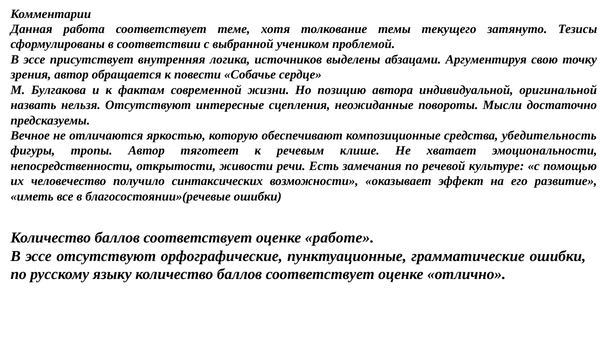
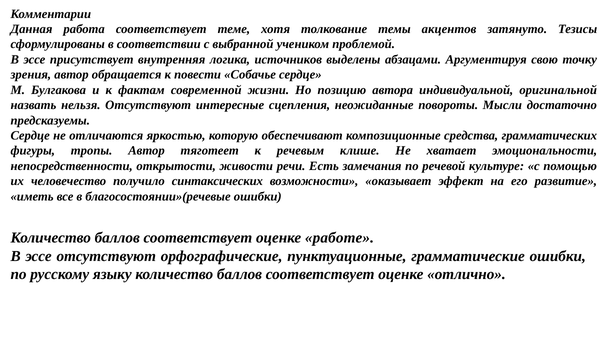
текущего: текущего -> акцентов (449, 29)
Вечное: Вечное -> Сердце (30, 135)
убедительность: убедительность -> грамматических (549, 135)
